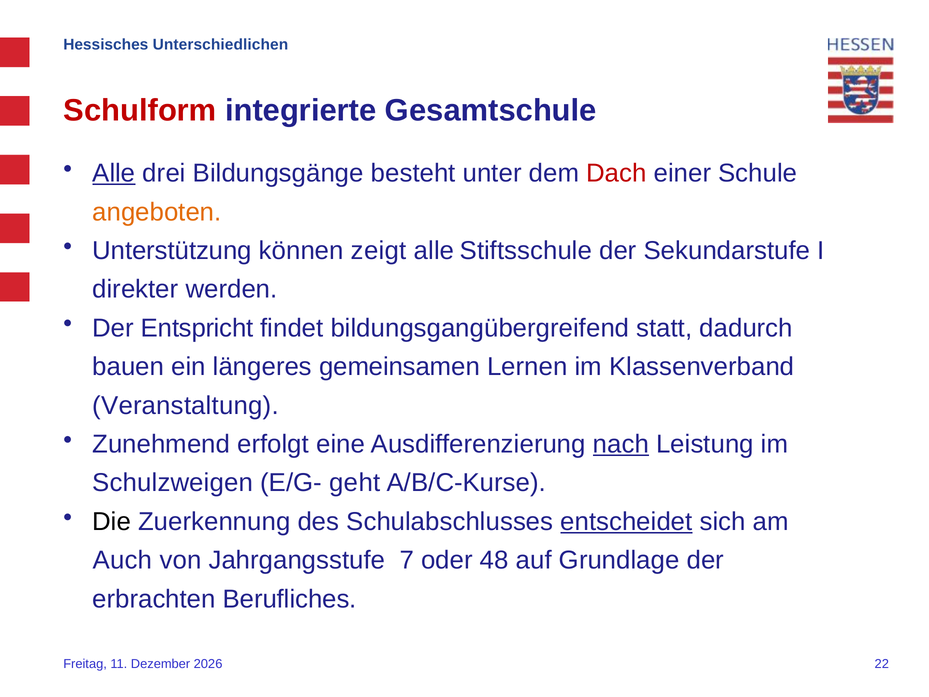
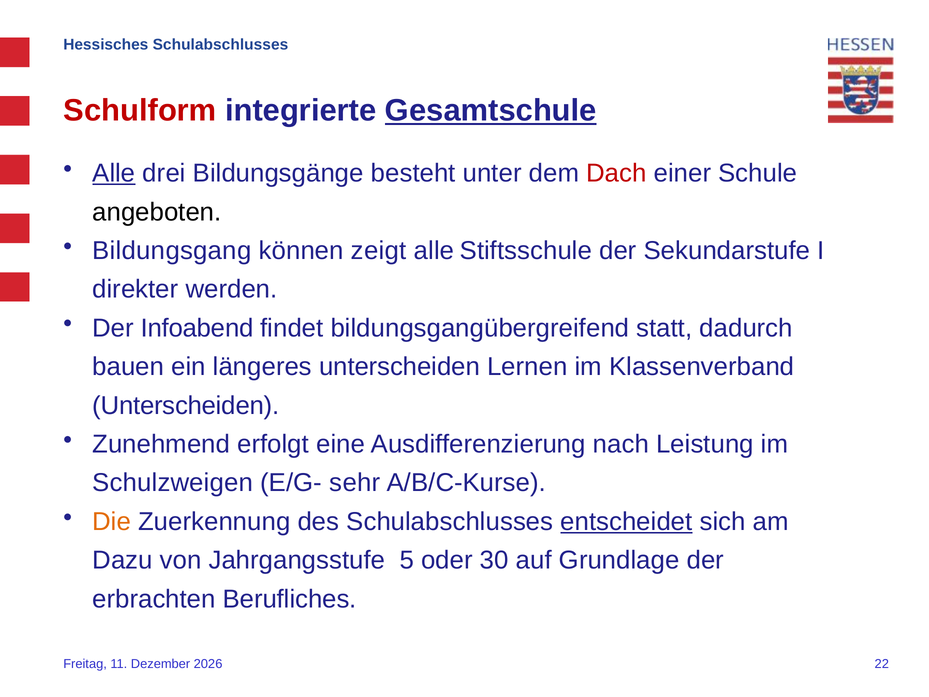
Hessisches Unterschiedlichen: Unterschiedlichen -> Schulabschlusses (220, 45)
Gesamtschule underline: none -> present (491, 111)
angeboten colour: orange -> black (157, 212)
Unterstützung: Unterstützung -> Bildungsgang (172, 251)
Entspricht: Entspricht -> Infoabend (197, 328)
längeres gemeinsamen: gemeinsamen -> unterscheiden (399, 367)
Veranstaltung: Veranstaltung -> Unterscheiden (186, 405)
nach underline: present -> none (621, 444)
geht: geht -> sehr (355, 483)
Die colour: black -> orange (112, 521)
Auch: Auch -> Dazu (122, 560)
7: 7 -> 5 (407, 560)
48: 48 -> 30 (494, 560)
